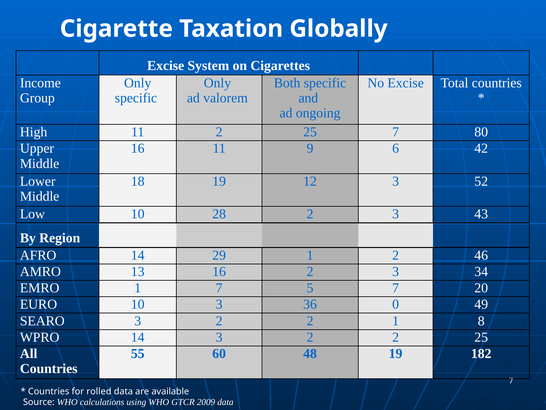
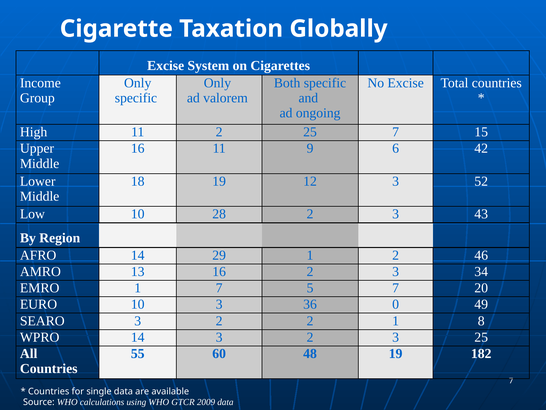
80: 80 -> 15 (481, 132)
14 3 2 2: 2 -> 3 (396, 337)
rolled: rolled -> single (99, 391)
